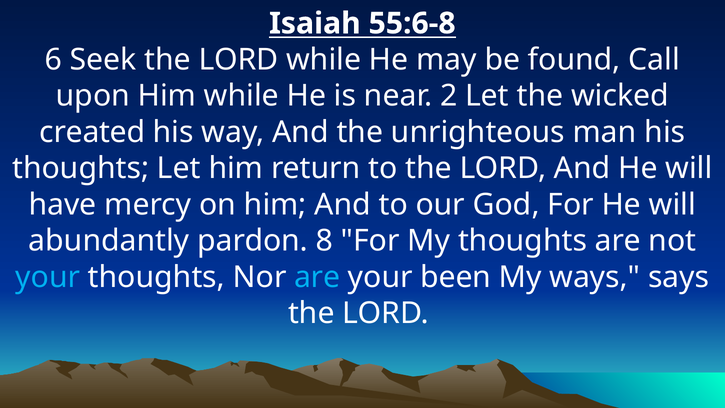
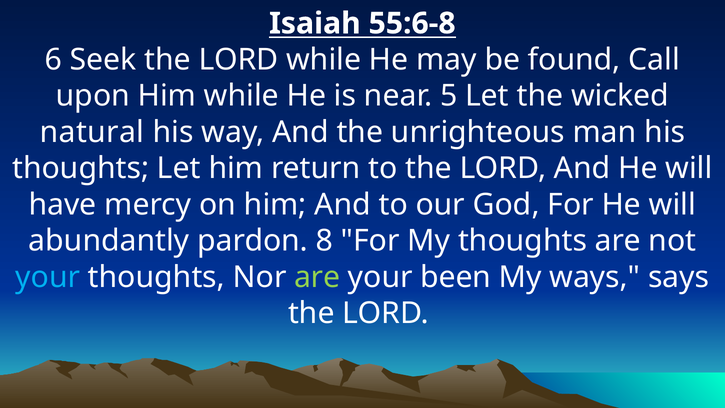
2: 2 -> 5 (449, 96)
created: created -> natural (92, 132)
are colour: light blue -> light green (317, 277)
